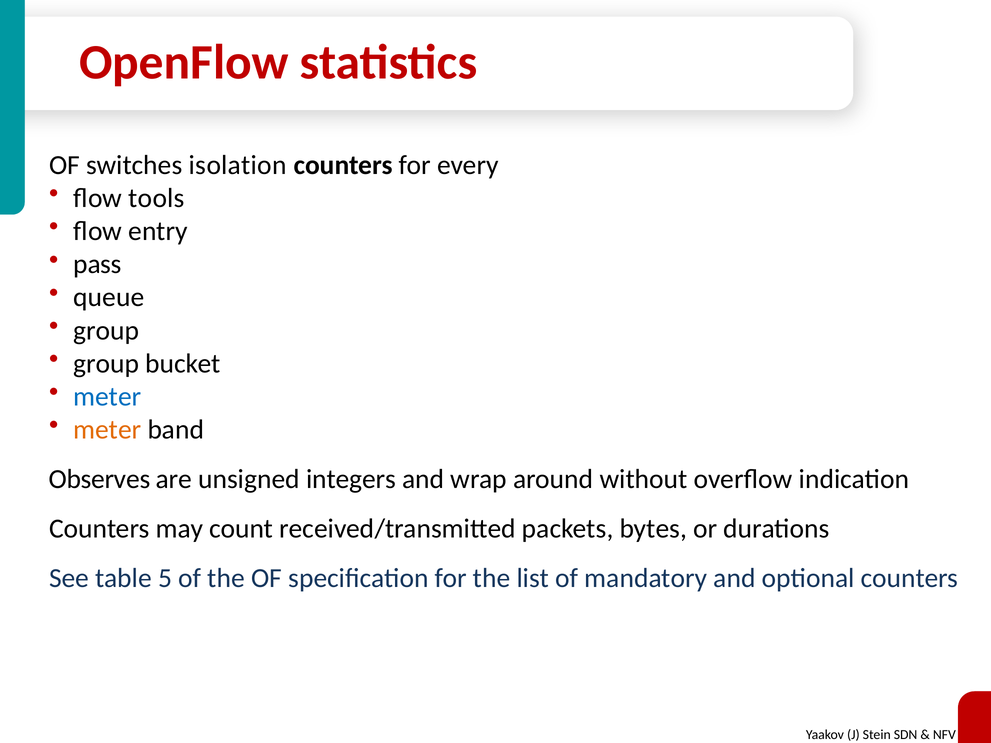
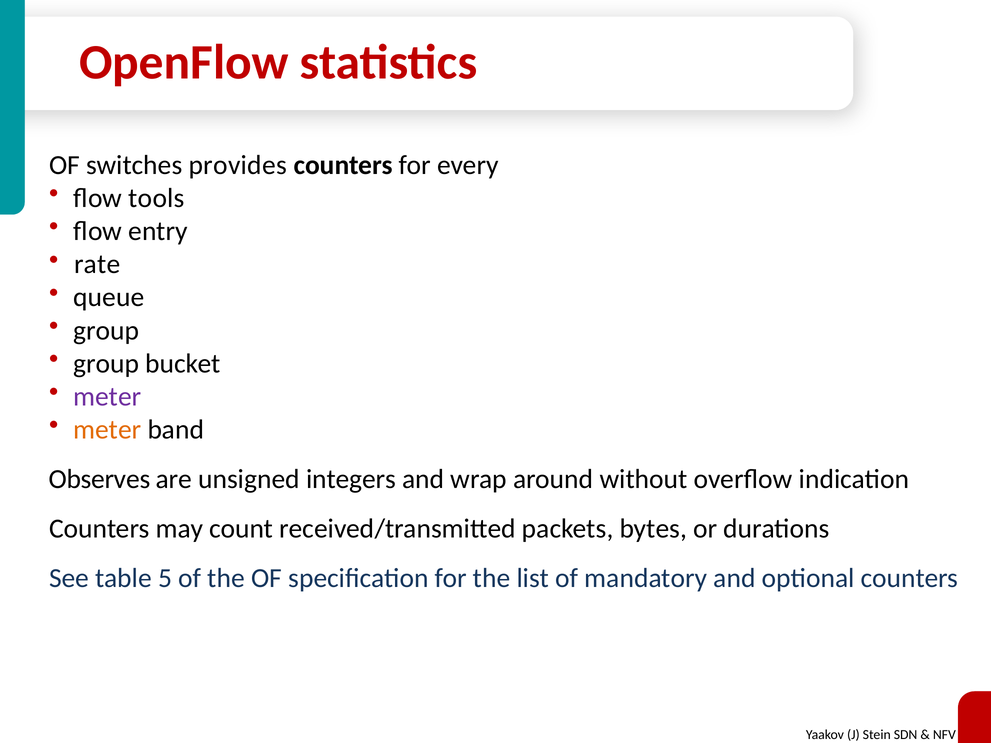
isolation: isolation -> provides (238, 165)
pass: pass -> rate (97, 264)
meter colour: blue -> purple (107, 397)
